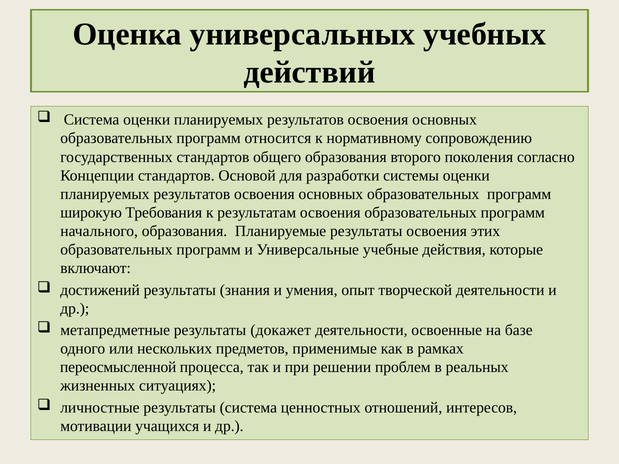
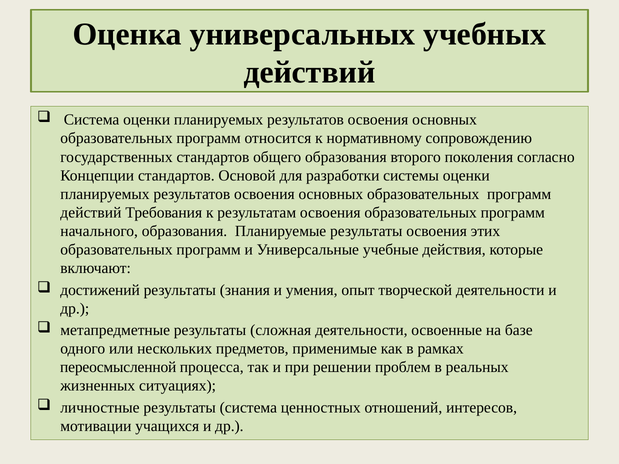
широкую: широкую -> действий (91, 213)
докажет: докажет -> сложная (281, 330)
